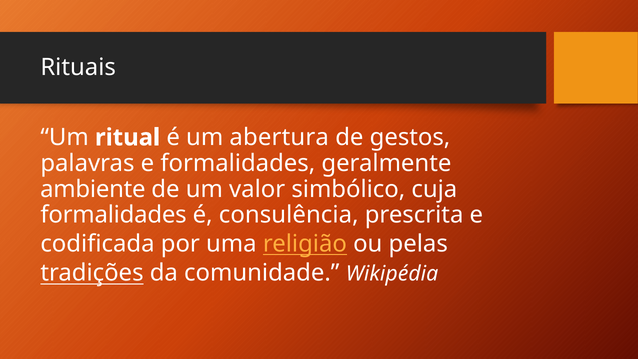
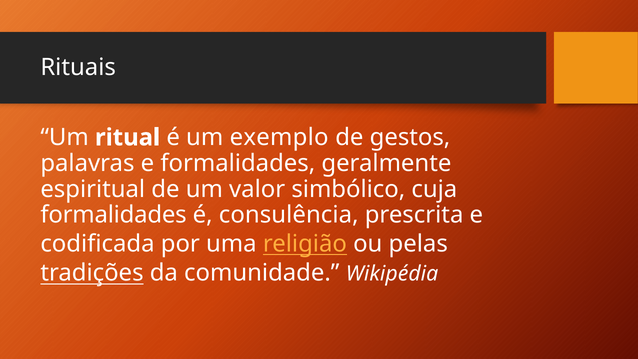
abertura: abertura -> exemplo (279, 137)
ambiente: ambiente -> espiritual (93, 189)
